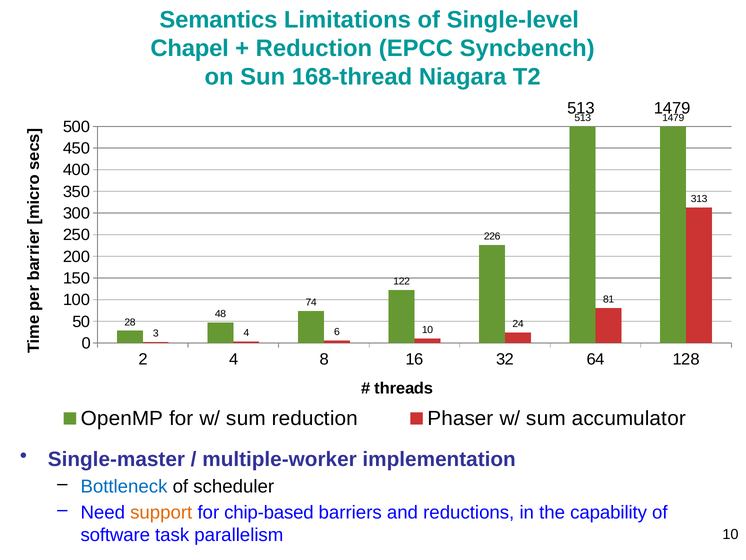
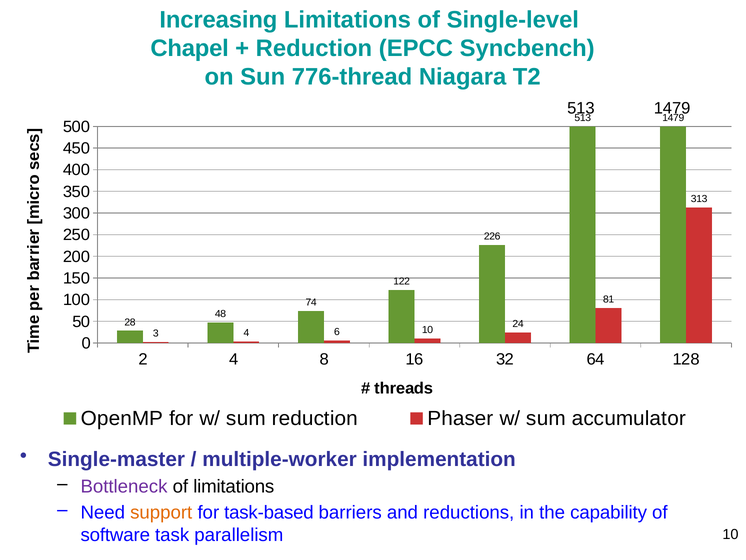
Semantics: Semantics -> Increasing (218, 20)
168-thread: 168-thread -> 776-thread (352, 77)
Bottleneck colour: blue -> purple (124, 486)
of scheduler: scheduler -> limitations (234, 486)
chip-based: chip-based -> task-based (269, 512)
